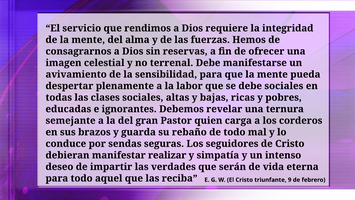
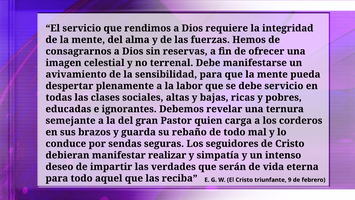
debe sociales: sociales -> servicio (284, 86)
